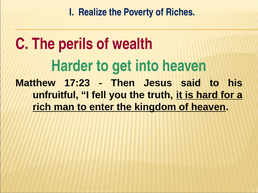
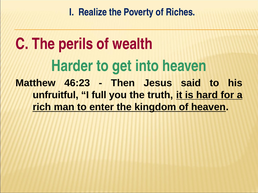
17:23: 17:23 -> 46:23 (77, 83)
fell: fell -> full (99, 95)
